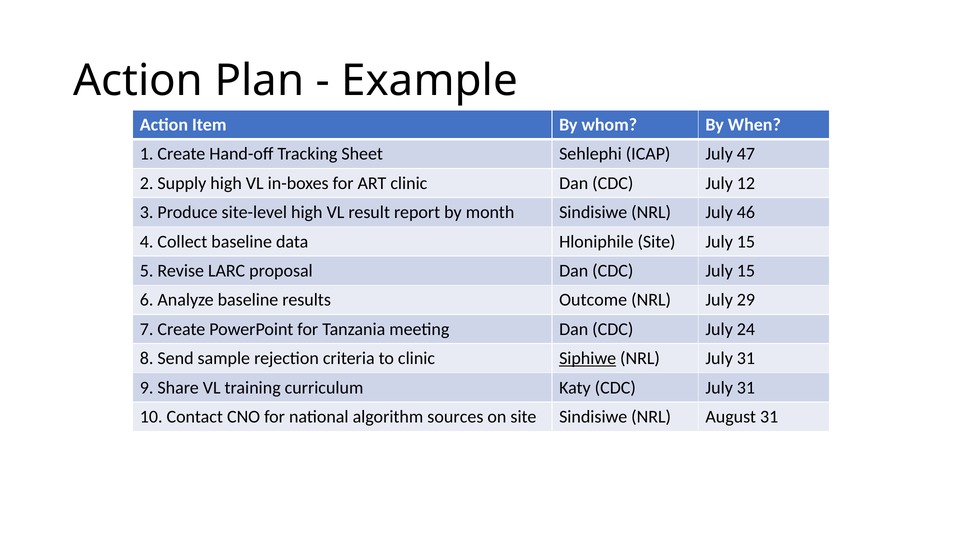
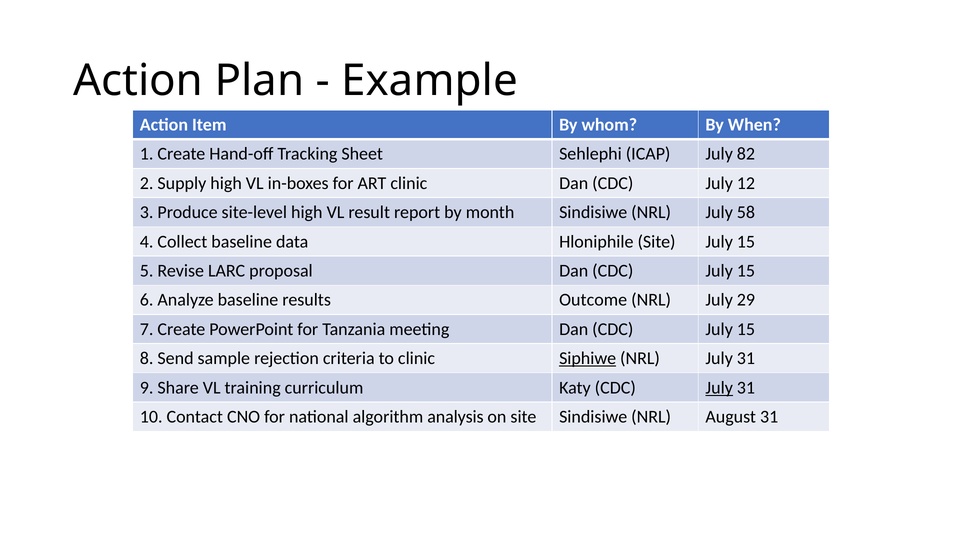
47: 47 -> 82 (746, 154)
46: 46 -> 58 (746, 212)
24: 24 -> 15 (746, 329)
July underline: none -> present (719, 387)
sources: sources -> analysis (455, 416)
